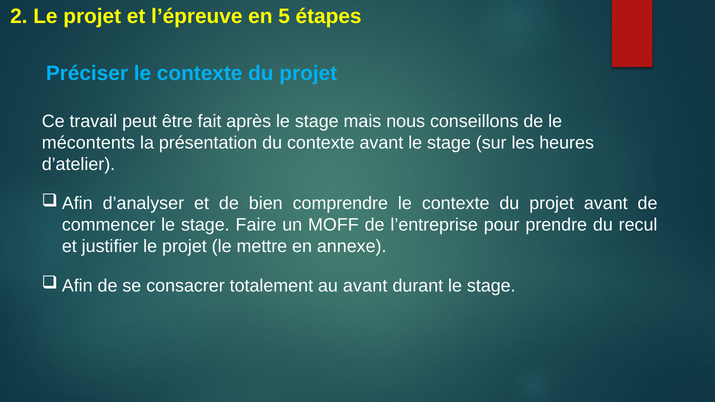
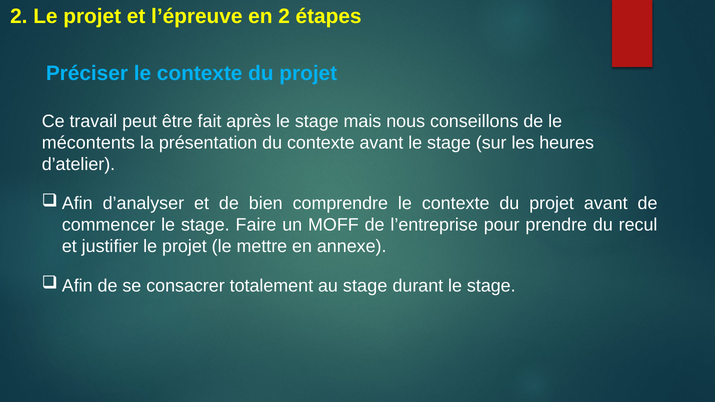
en 5: 5 -> 2 (284, 17)
au avant: avant -> stage (365, 286)
